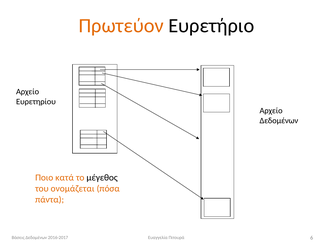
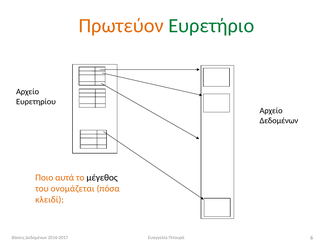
Ευρετήριο colour: black -> green (211, 26)
κατά: κατά -> αυτά (65, 178)
πάντα: πάντα -> κλειδί (50, 200)
